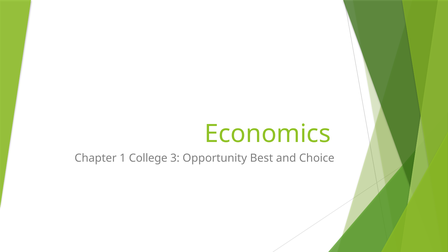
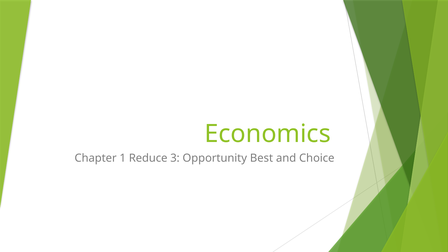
College: College -> Reduce (148, 158)
